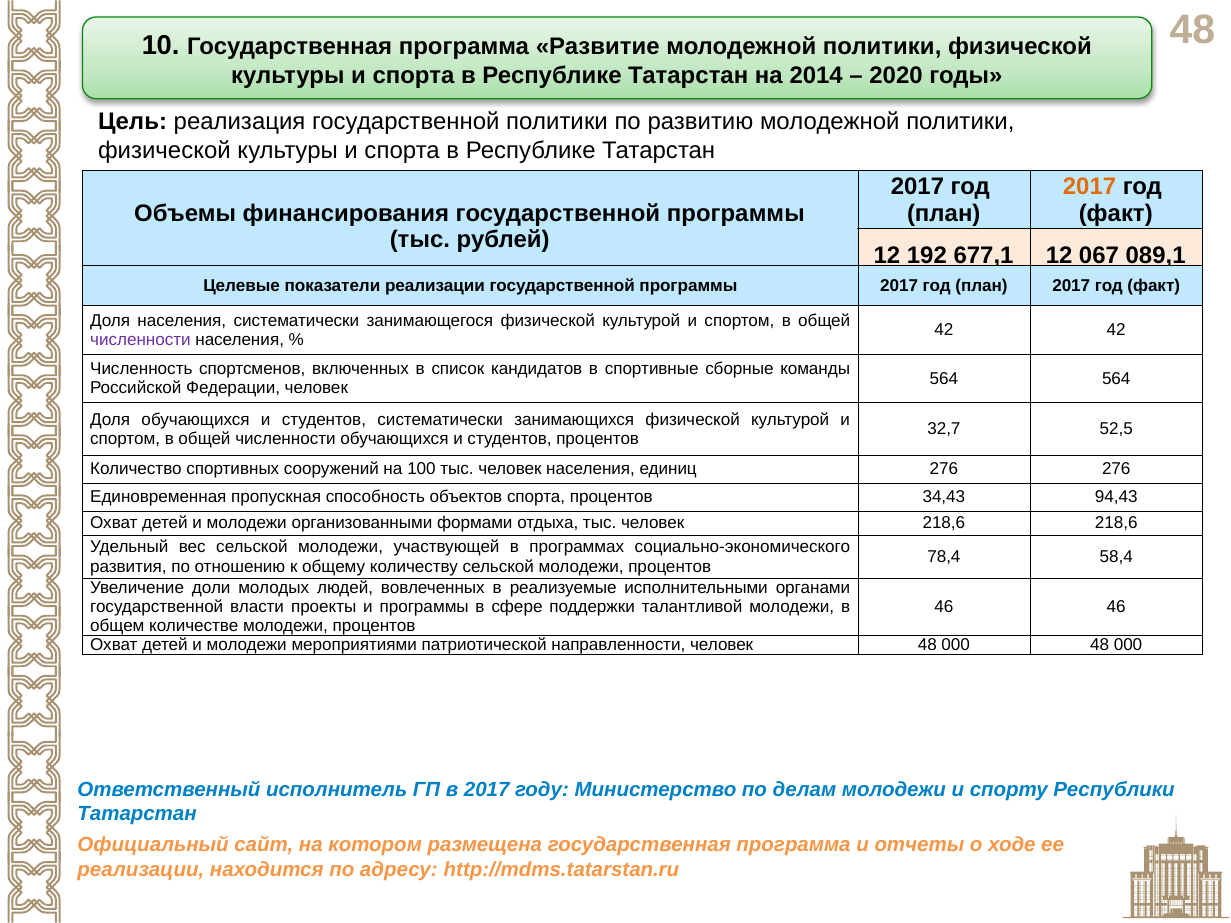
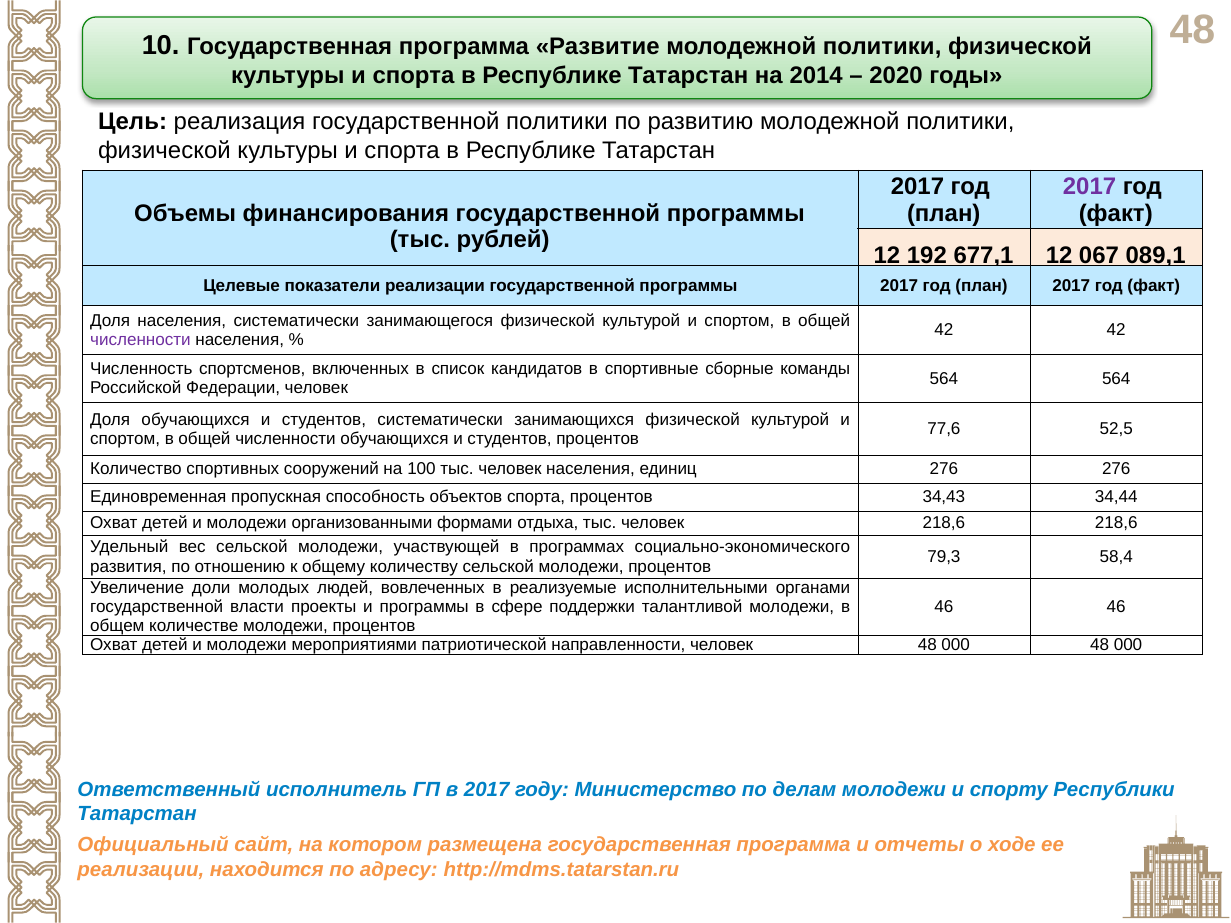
2017 colour: orange -> purple (1090, 186)
32,7: 32,7 -> 77,6 (944, 429)
94,43: 94,43 -> 34,44 (1116, 497)
78,4: 78,4 -> 79,3 (944, 557)
